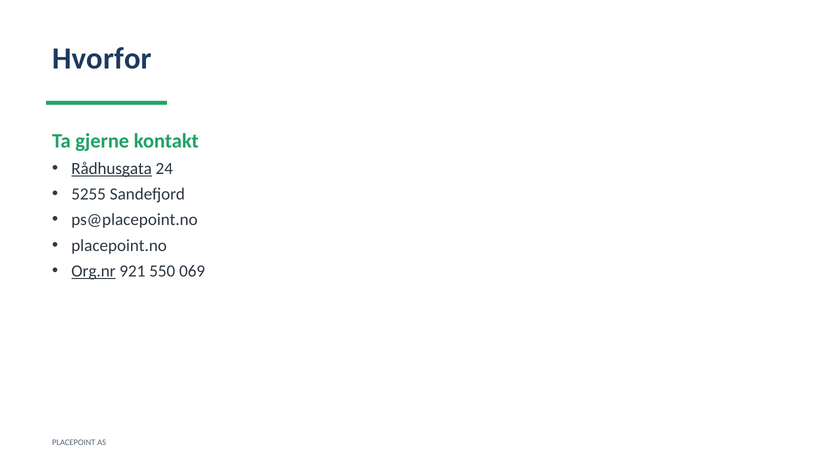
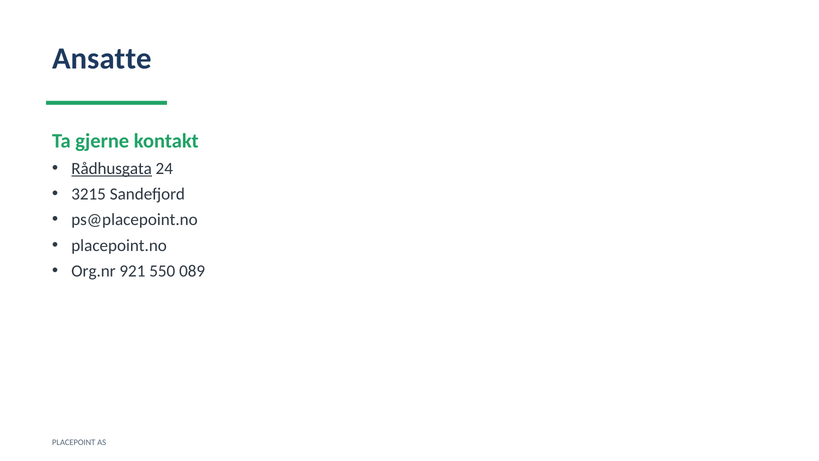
Hvorfor: Hvorfor -> Ansatte (102, 58)
5255: 5255 -> 3215 (89, 194)
Org.nr underline: present -> none (93, 271)
069: 069 -> 089 (192, 271)
